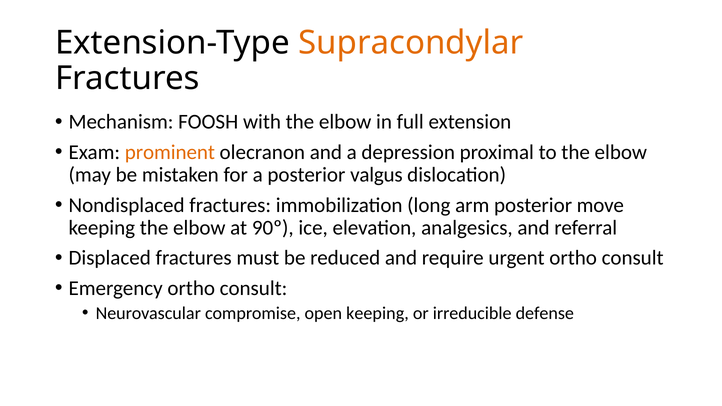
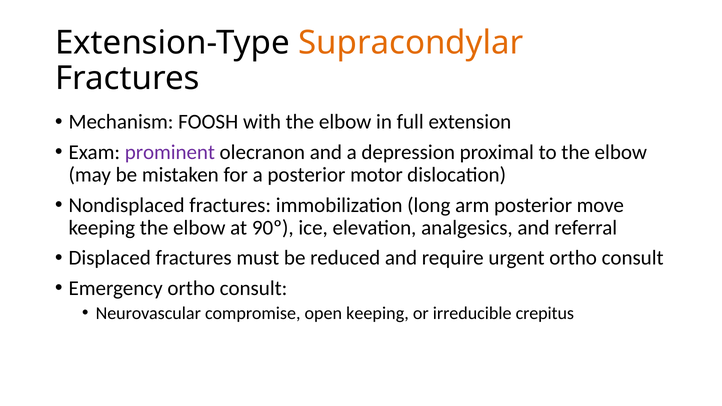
prominent colour: orange -> purple (170, 152)
valgus: valgus -> motor (376, 175)
defense: defense -> crepitus (545, 313)
